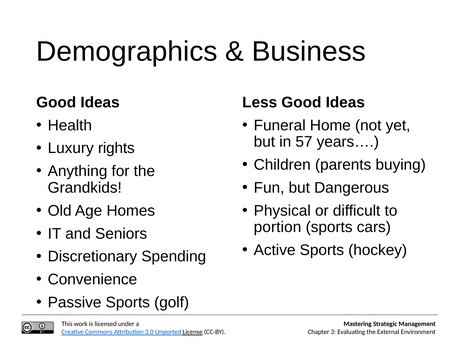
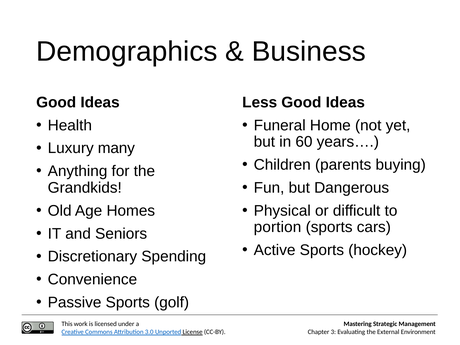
57: 57 -> 60 (304, 142)
rights: rights -> many (116, 148)
